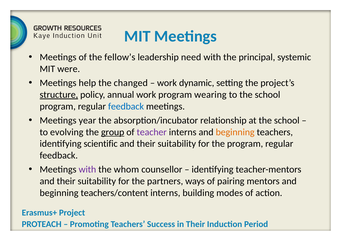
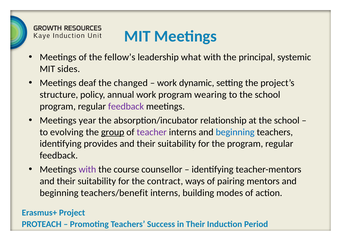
need: need -> what (191, 57)
were: were -> sides (69, 69)
help: help -> deaf (87, 83)
structure underline: present -> none (59, 95)
feedback colour: blue -> purple (126, 106)
beginning colour: orange -> blue (235, 132)
scientific: scientific -> provides (101, 144)
whom: whom -> course (127, 170)
partners: partners -> contract (165, 181)
teachers/content: teachers/content -> teachers/benefit (114, 193)
